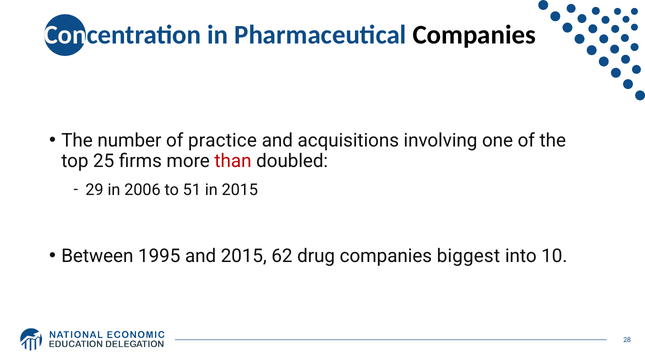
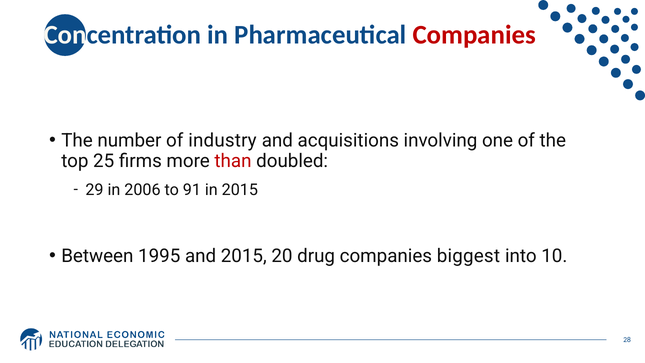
Companies colour: black -> red (474, 35)
practice: practice -> industry (222, 140)
51: 51 -> 91 (192, 190)
62: 62 -> 20 (282, 256)
